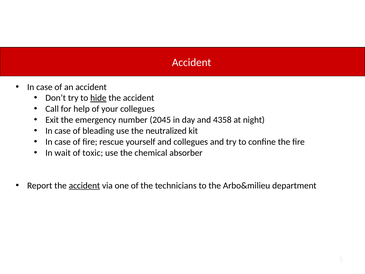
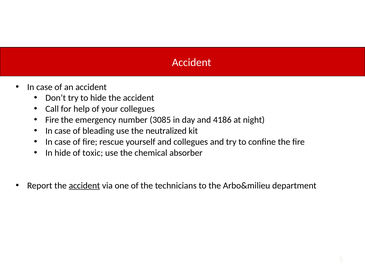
hide underline: present -> none (98, 98)
Exit: Exit -> Fire (52, 120)
2045: 2045 -> 3085 (160, 120)
4358: 4358 -> 4186 (222, 120)
In wait: wait -> hide (63, 153)
